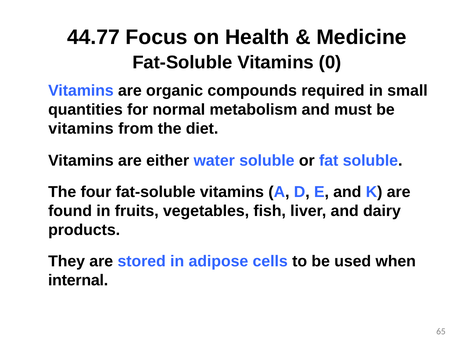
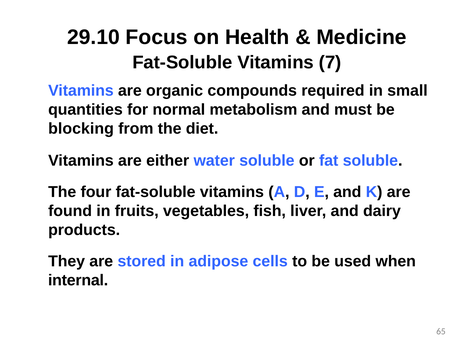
44.77: 44.77 -> 29.10 (93, 37)
0: 0 -> 7 (330, 63)
vitamins: vitamins -> blocking (81, 129)
